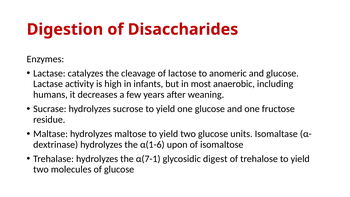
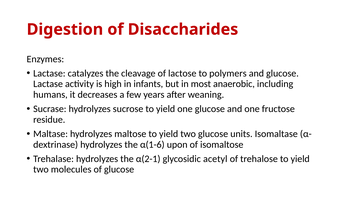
anomeric: anomeric -> polymers (228, 73)
α(7-1: α(7-1 -> α(2-1 (148, 159)
digest: digest -> acetyl (215, 159)
